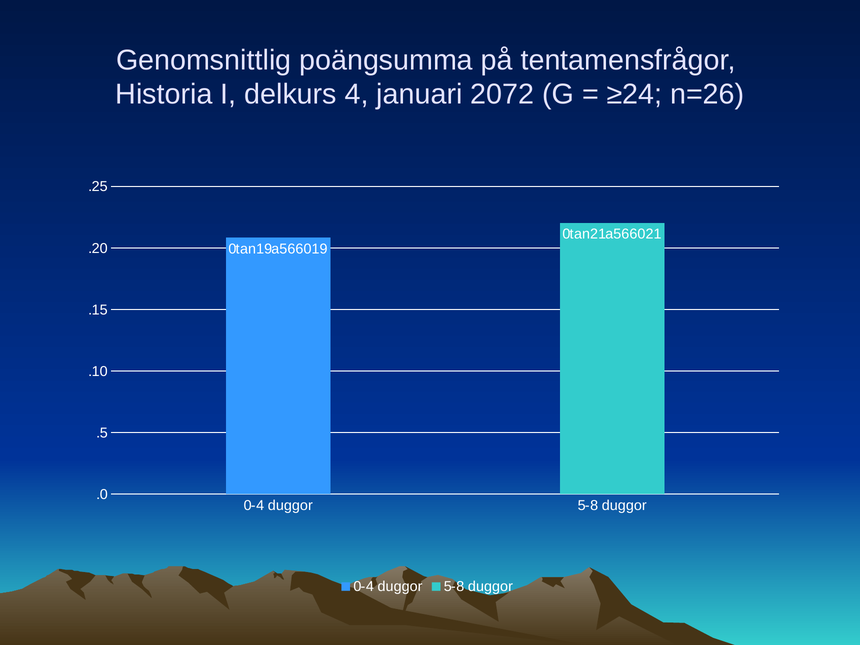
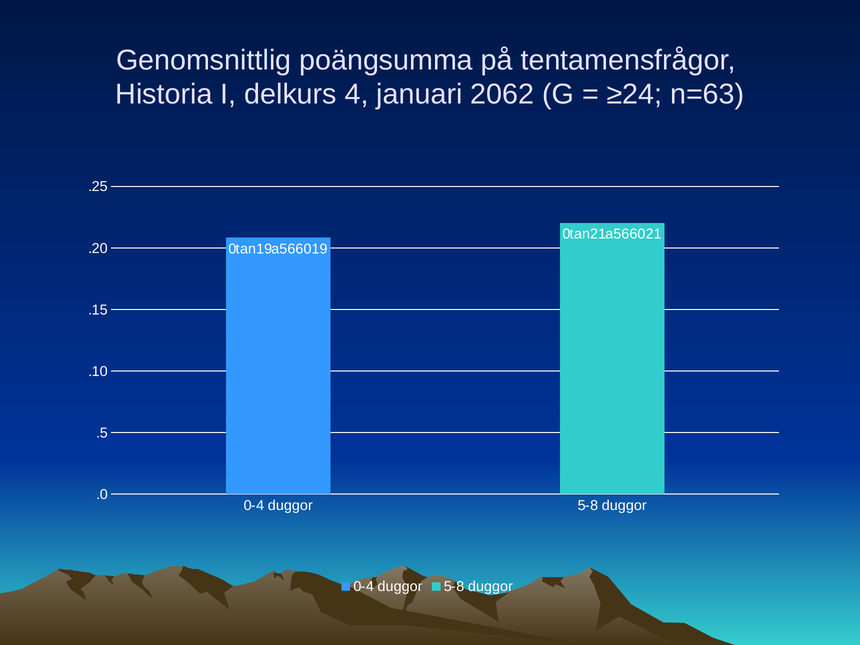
2072: 2072 -> 2062 (502, 94)
n=26: n=26 -> n=63 (707, 94)
